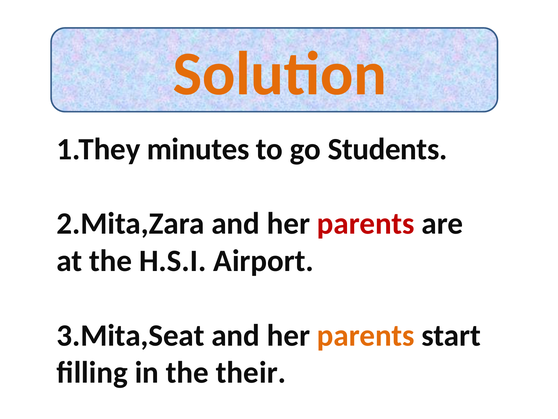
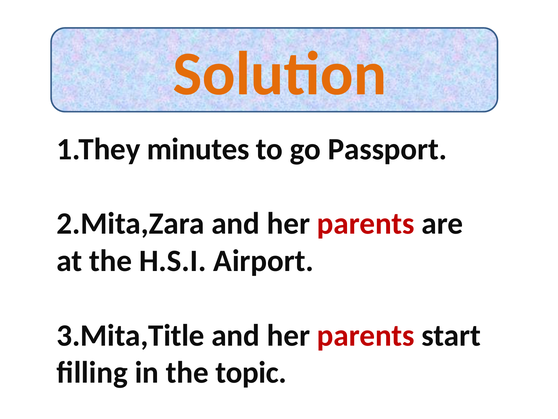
Students: Students -> Passport (387, 149)
3.Mita,Seat: 3.Mita,Seat -> 3.Mita,Title (131, 335)
parents colour: orange -> red (366, 335)
their: their -> topic (251, 372)
